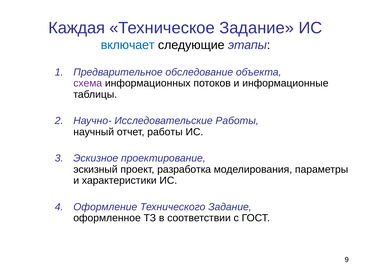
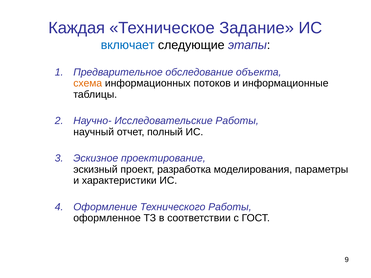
схема colour: purple -> orange (88, 83)
отчет работы: работы -> полный (165, 132)
Технического Задание: Задание -> Работы (230, 207)
